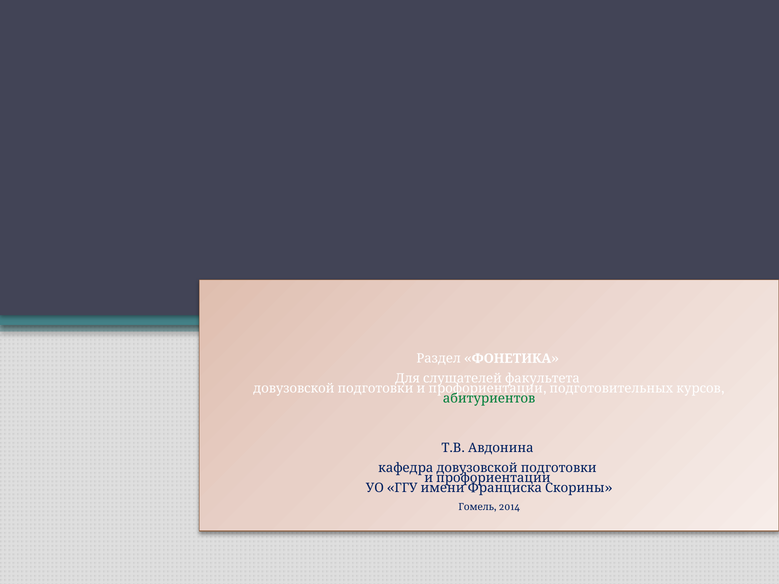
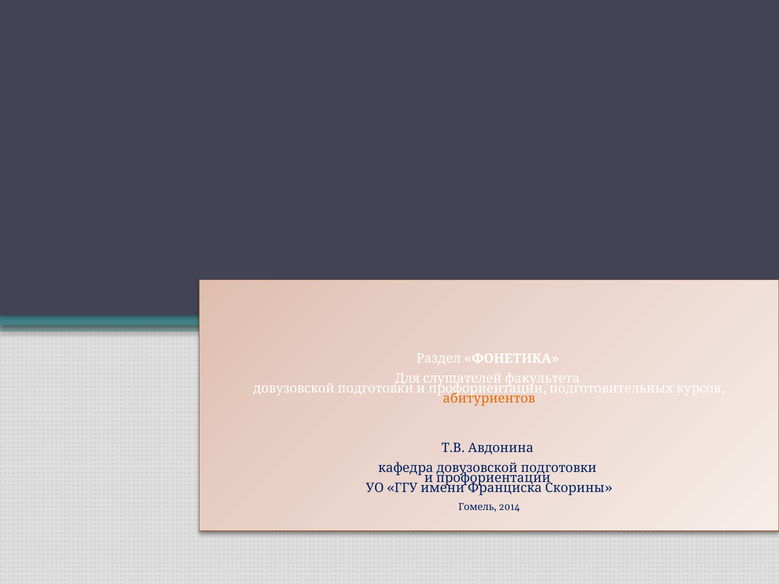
абитуриентов colour: green -> orange (489, 398)
